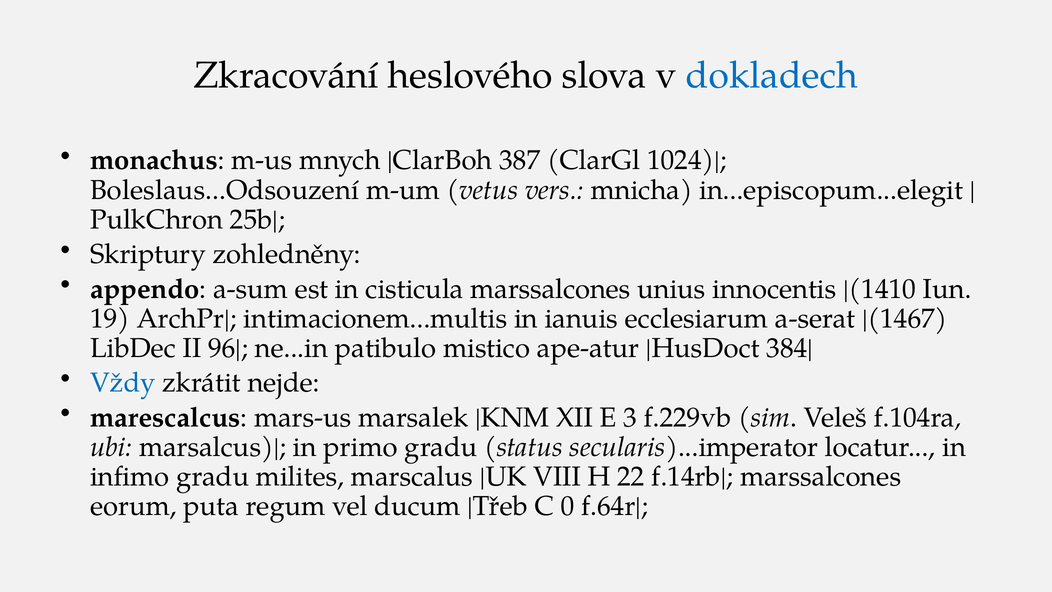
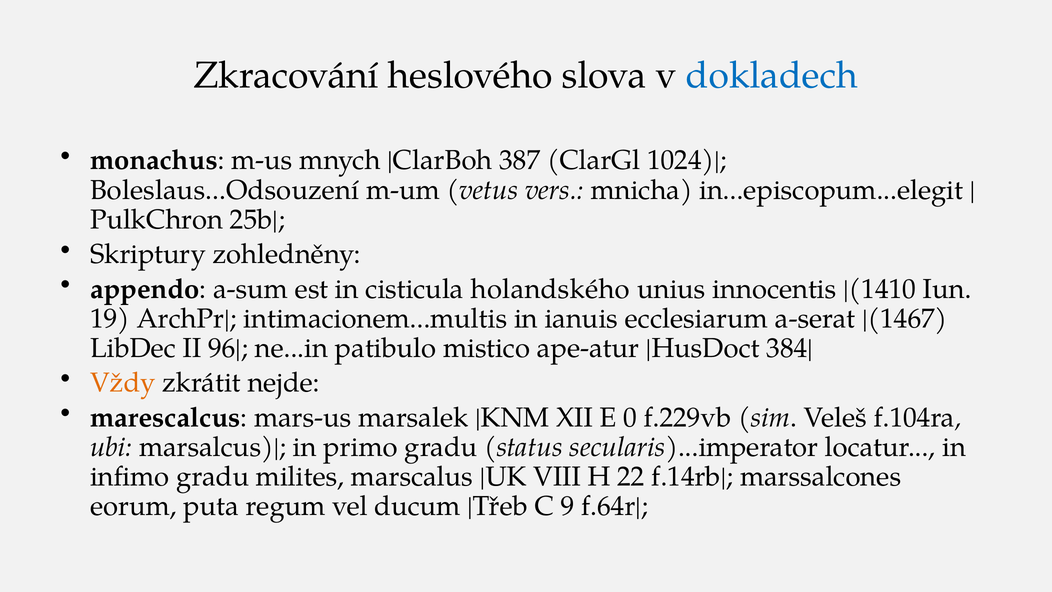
cisticula marssalcones: marssalcones -> holandského (550, 289)
Vždy colour: blue -> orange (123, 383)
3: 3 -> 0 (630, 417)
0: 0 -> 9 (568, 506)
